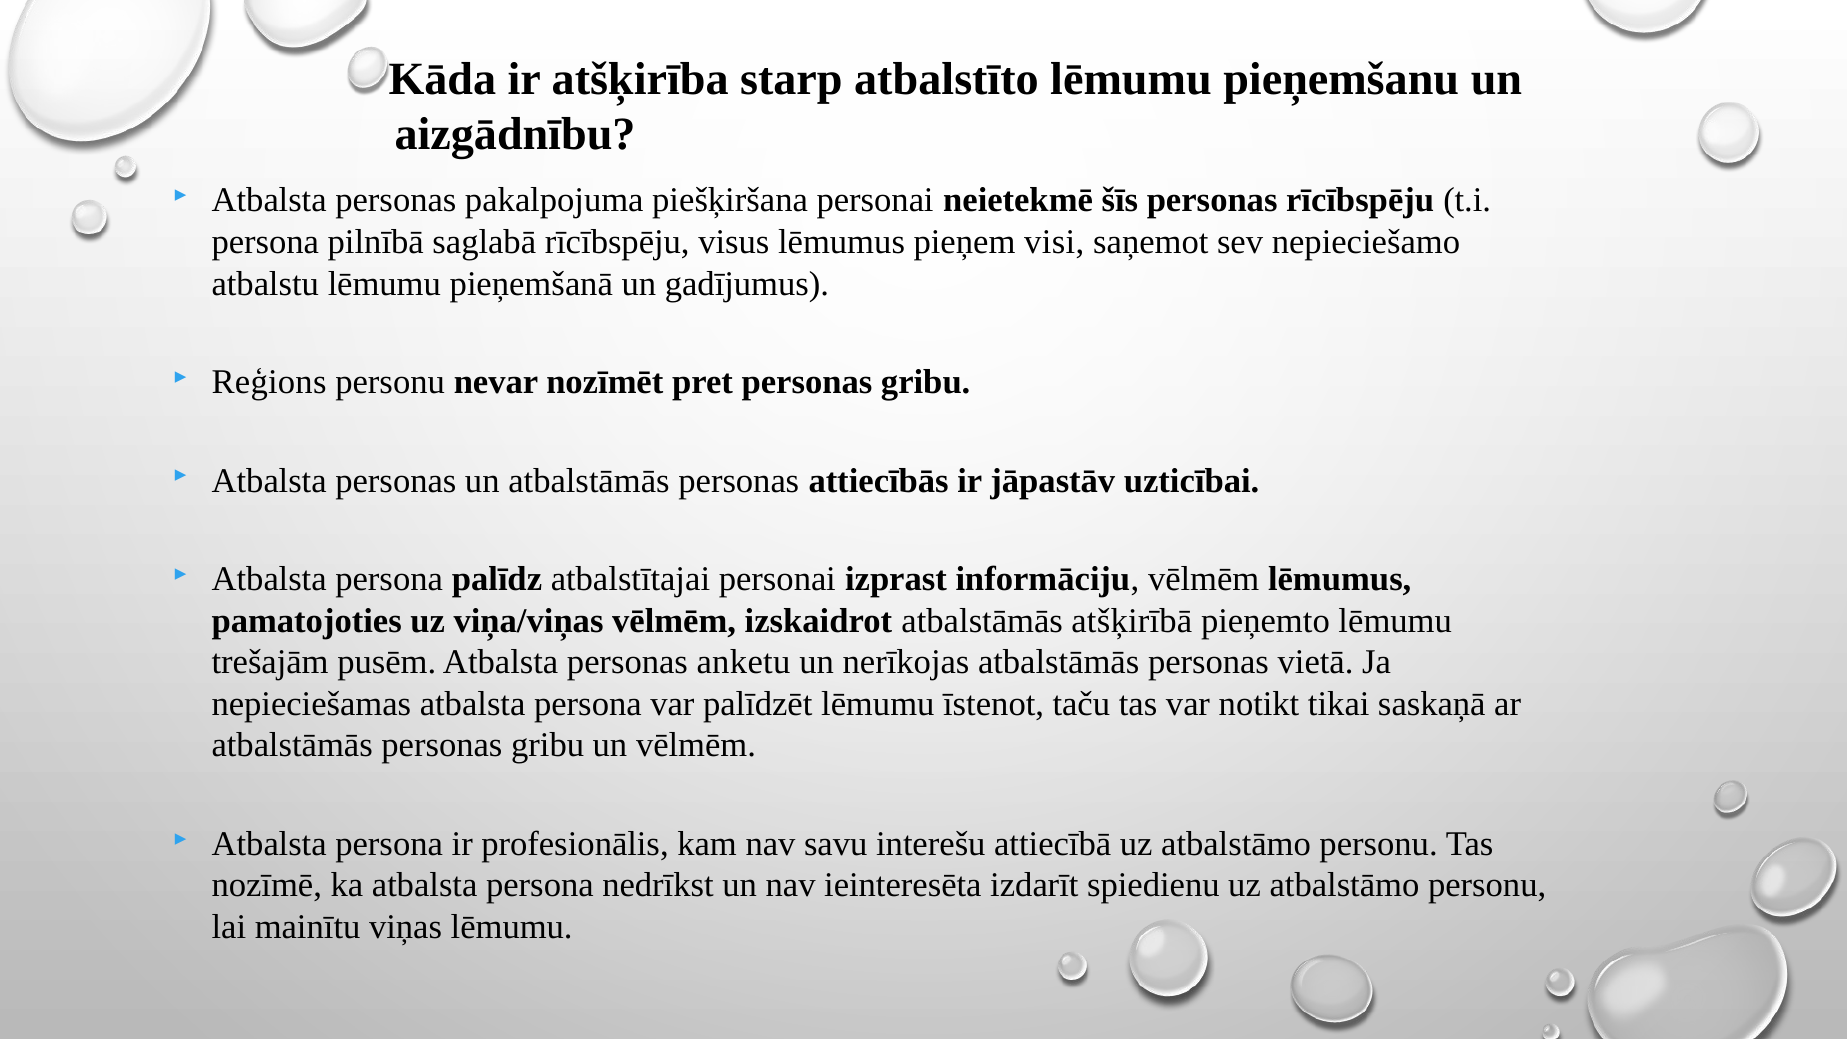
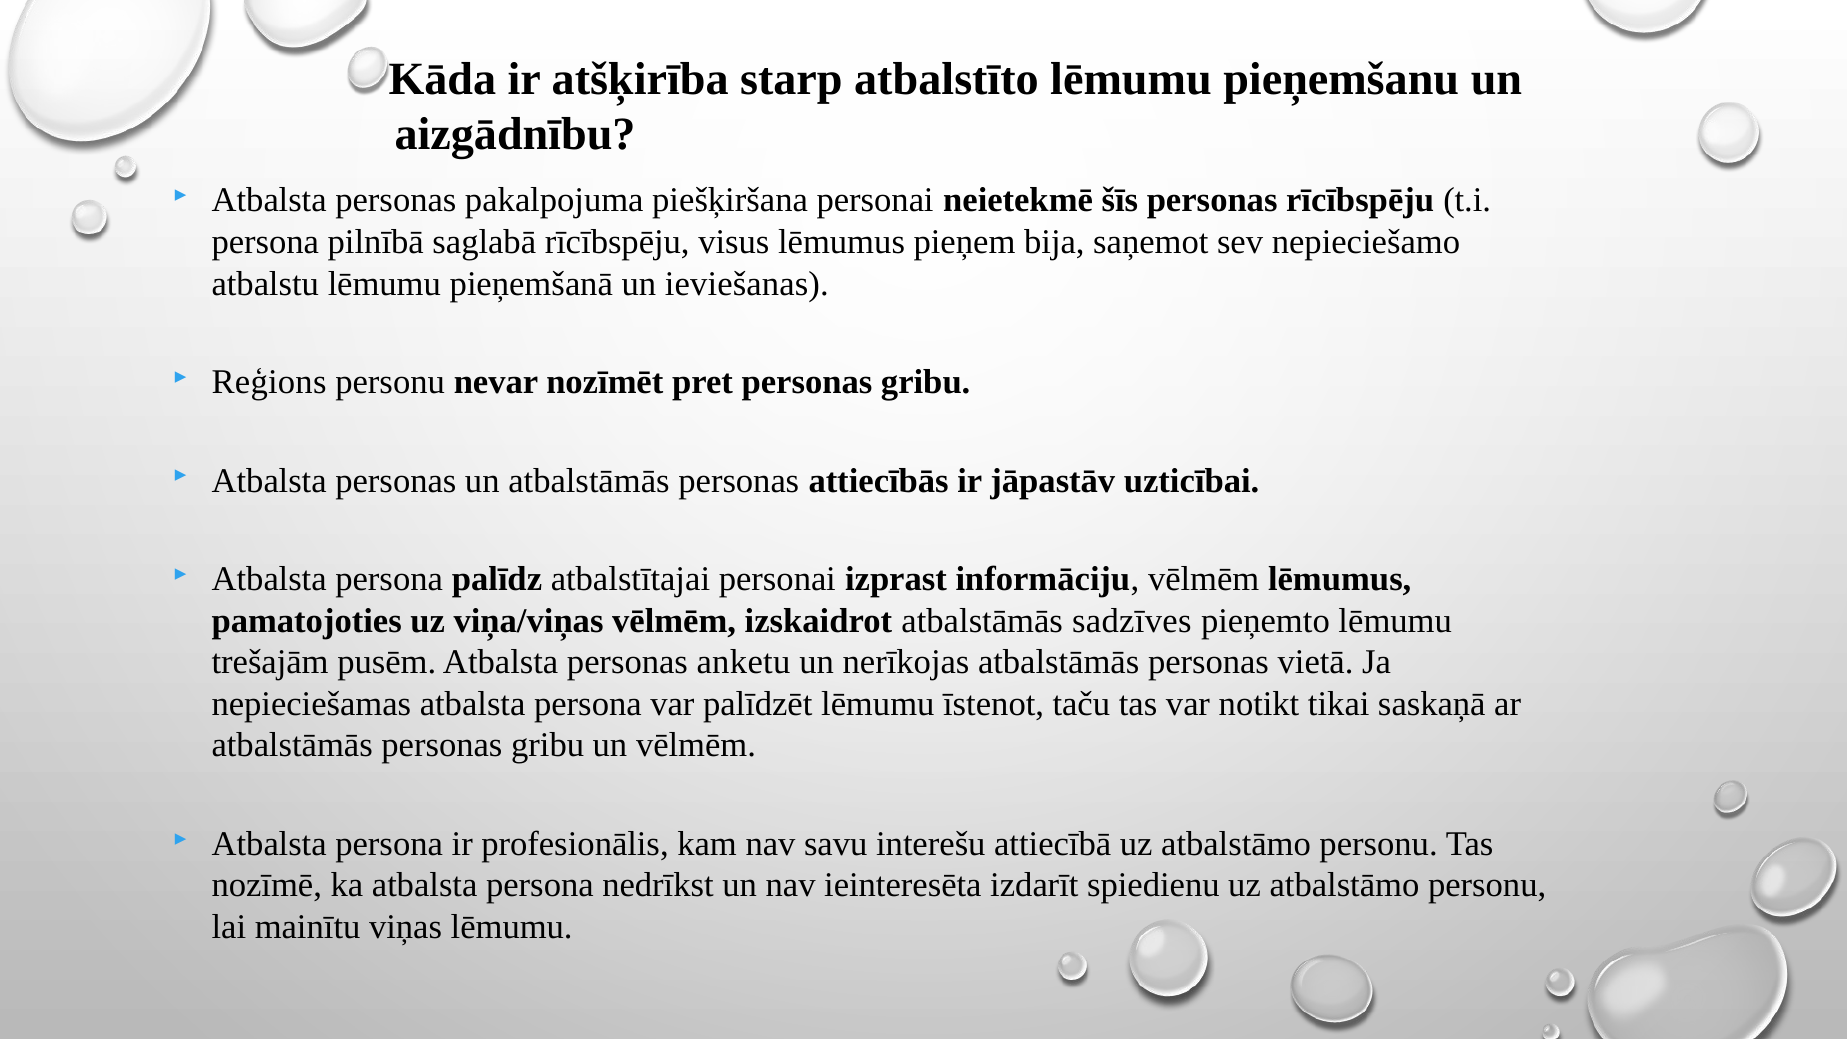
visi: visi -> bija (1054, 242)
gadījumus: gadījumus -> ieviešanas (747, 284)
atšķirībā: atšķirībā -> sadzīves (1132, 621)
